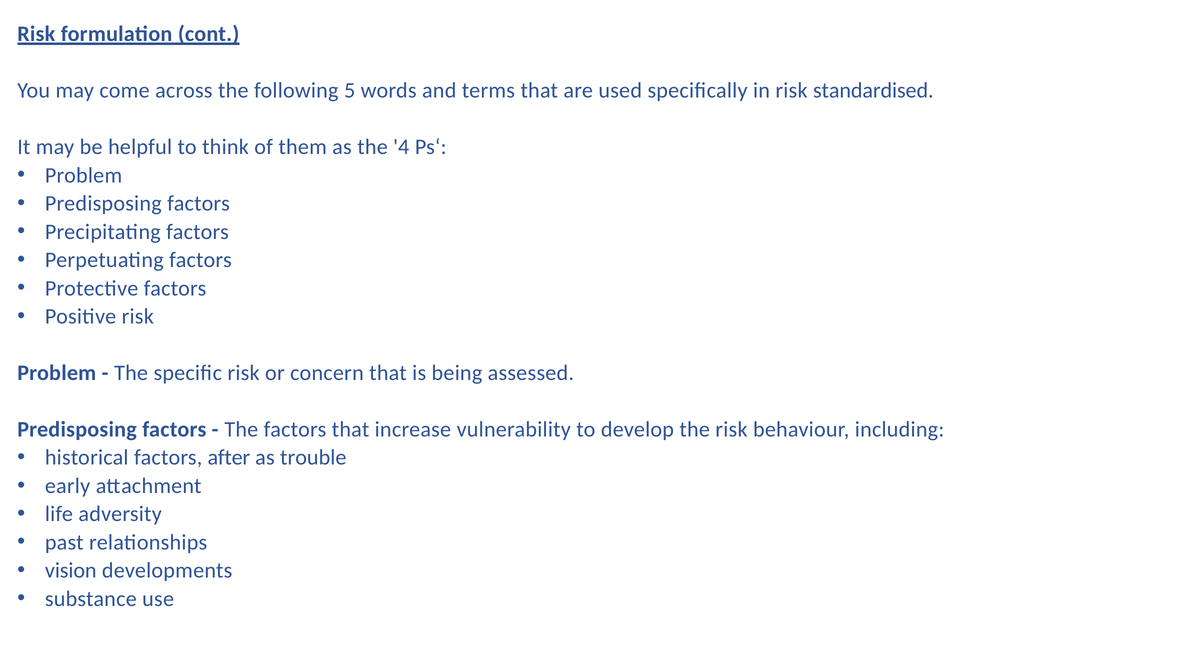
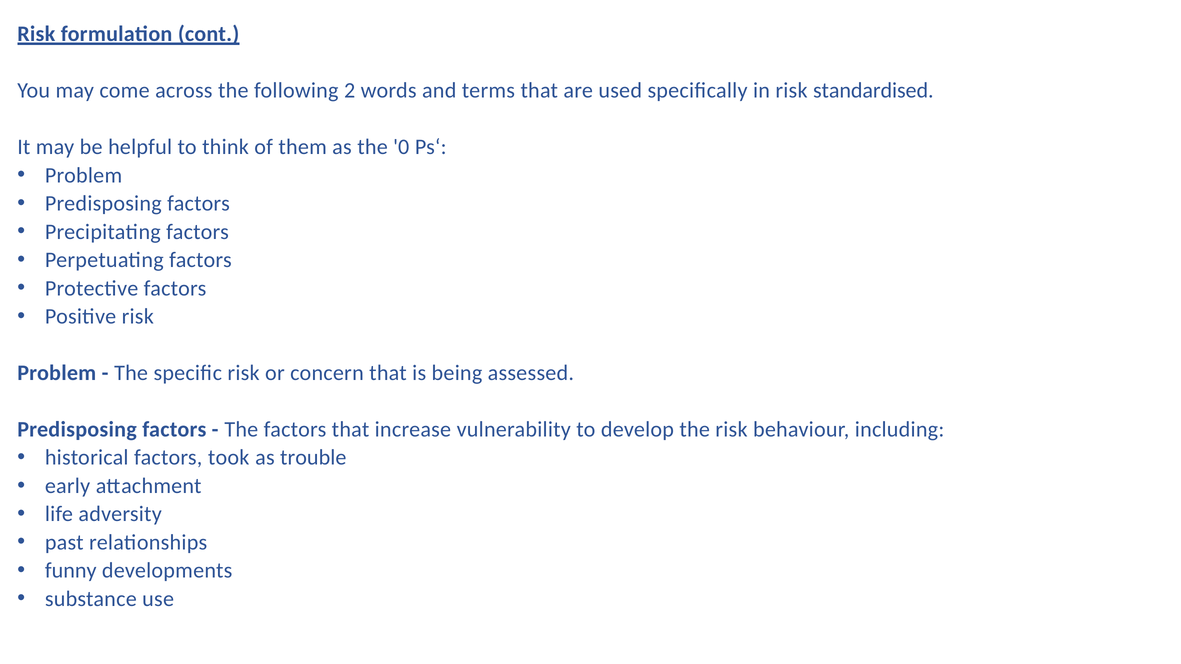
5: 5 -> 2 (350, 91)
4: 4 -> 0 (401, 147)
after: after -> took (229, 458)
vision: vision -> funny (71, 571)
